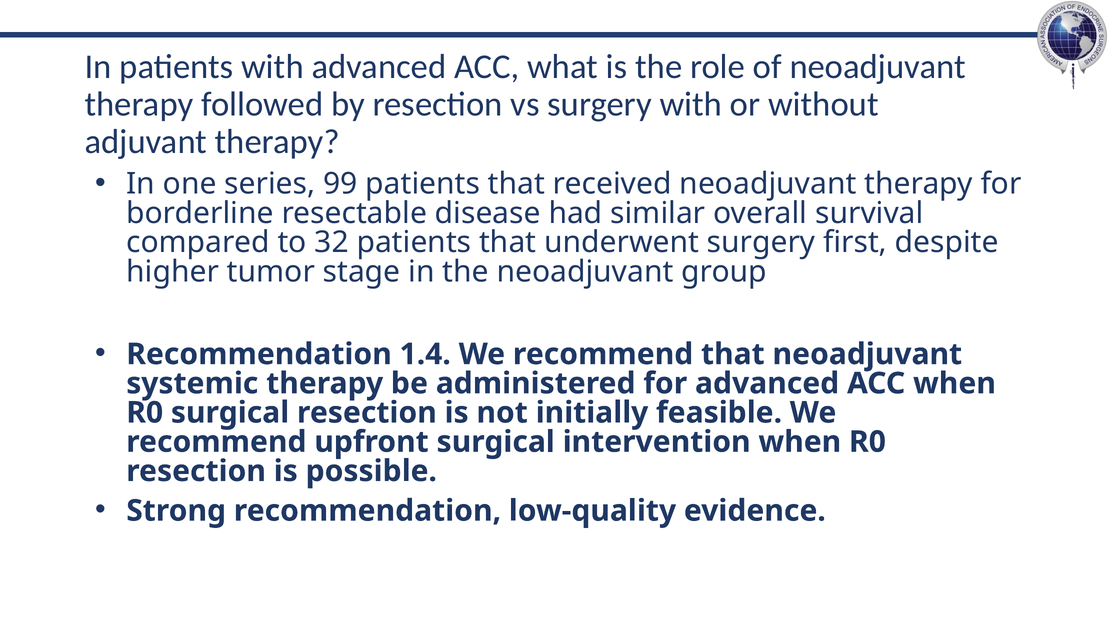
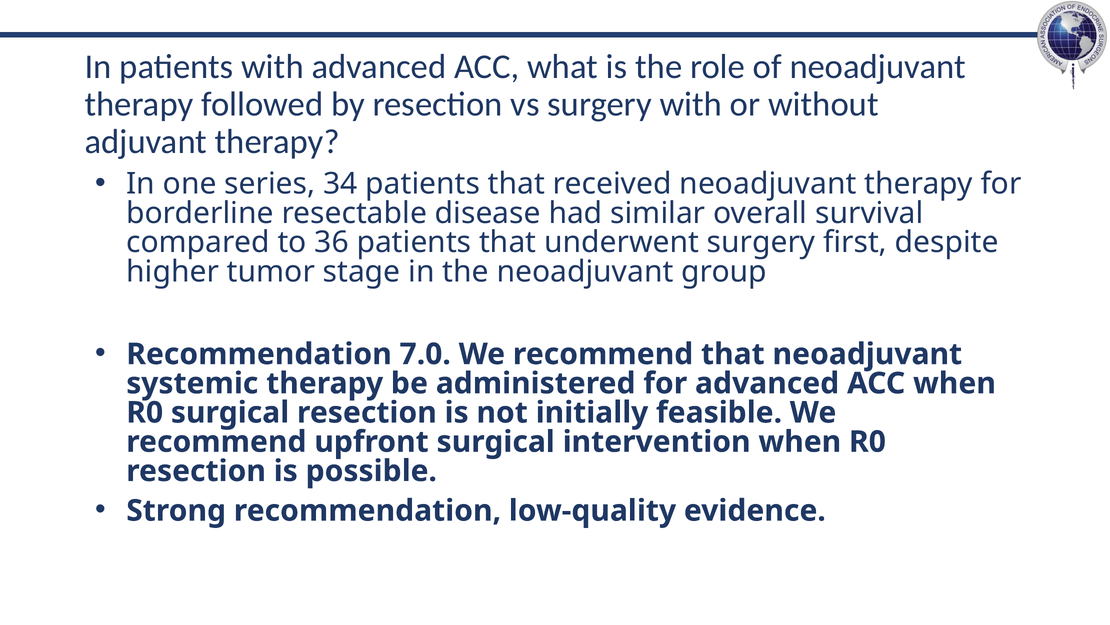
99: 99 -> 34 (340, 184)
32: 32 -> 36 (332, 242)
1.4: 1.4 -> 7.0 (425, 354)
